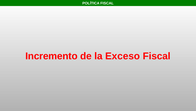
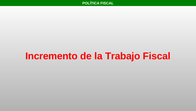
Exceso: Exceso -> Trabajo (123, 56)
